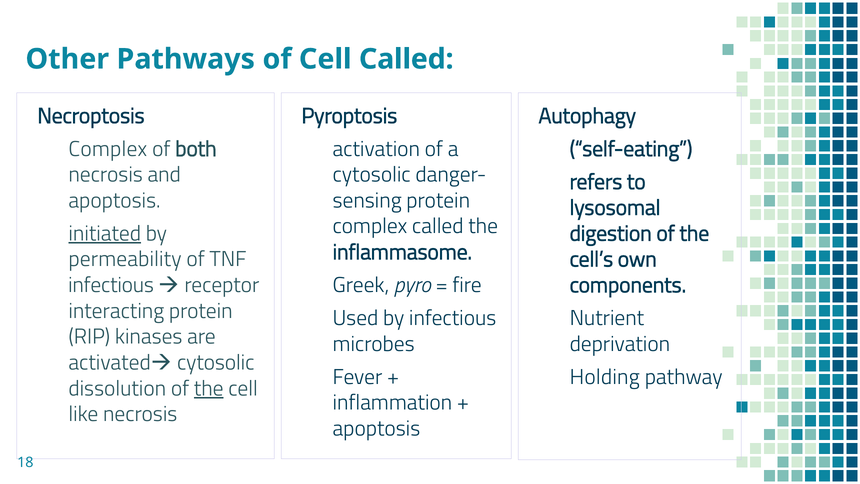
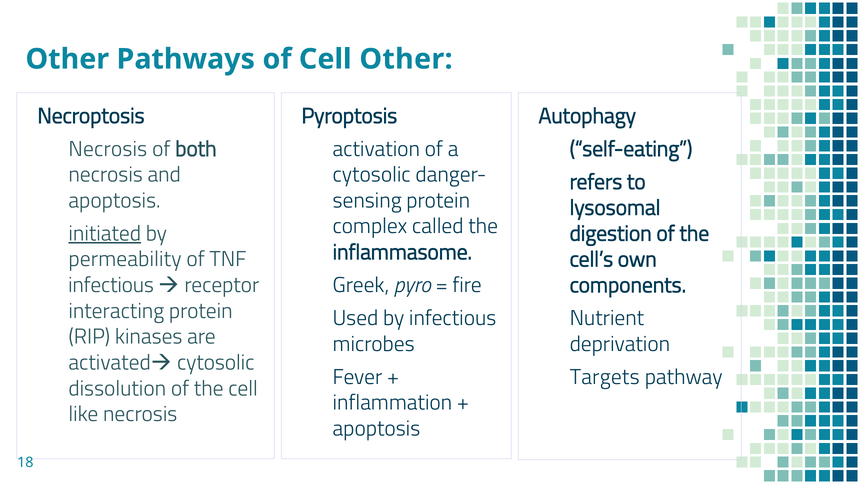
Cell Called: Called -> Other (406, 59)
Complex: Complex -> Necrosis (108, 149)
Holding: Holding -> Targets (605, 377)
the underline: present -> none (209, 388)
